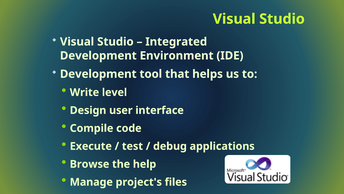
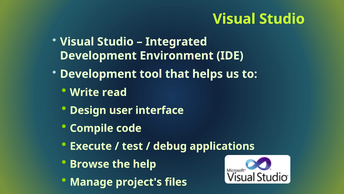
level: level -> read (114, 92)
